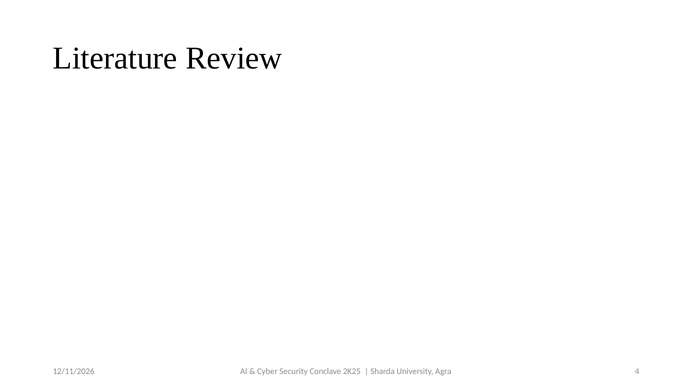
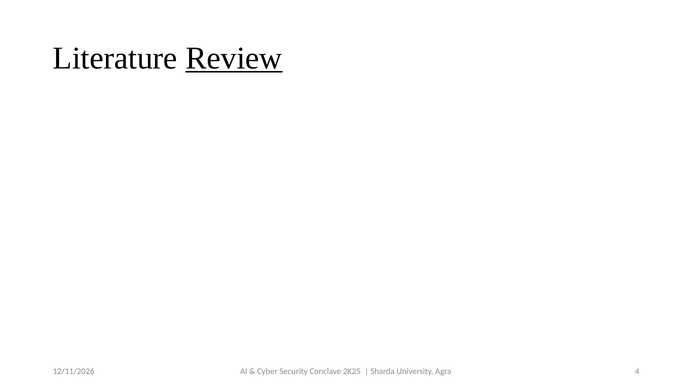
Review underline: none -> present (234, 58)
